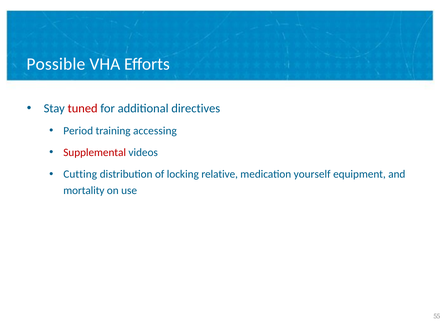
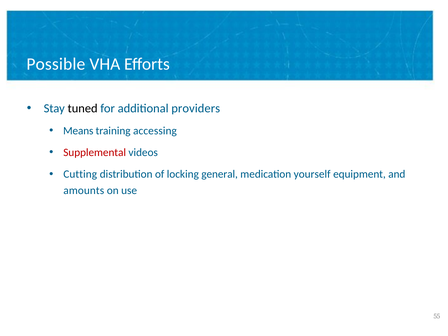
tuned colour: red -> black (83, 108)
directives: directives -> providers (196, 108)
Period: Period -> Means (78, 131)
relative: relative -> general (220, 174)
mortality: mortality -> amounts (84, 190)
